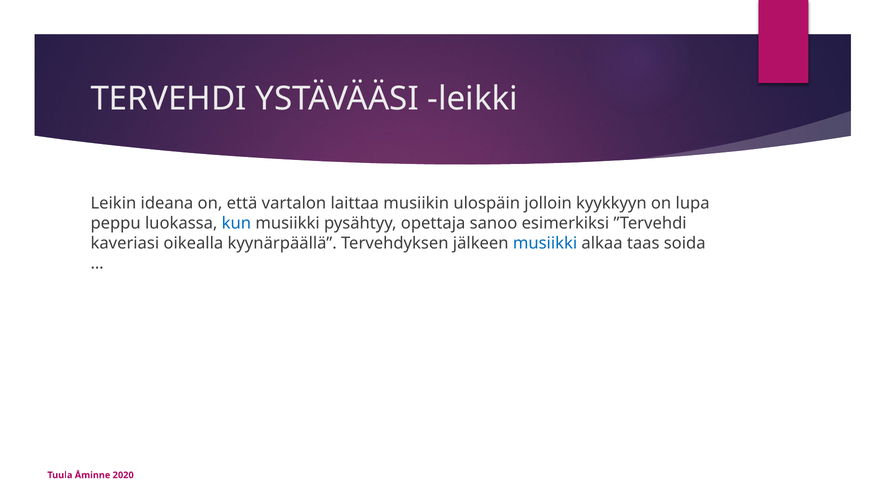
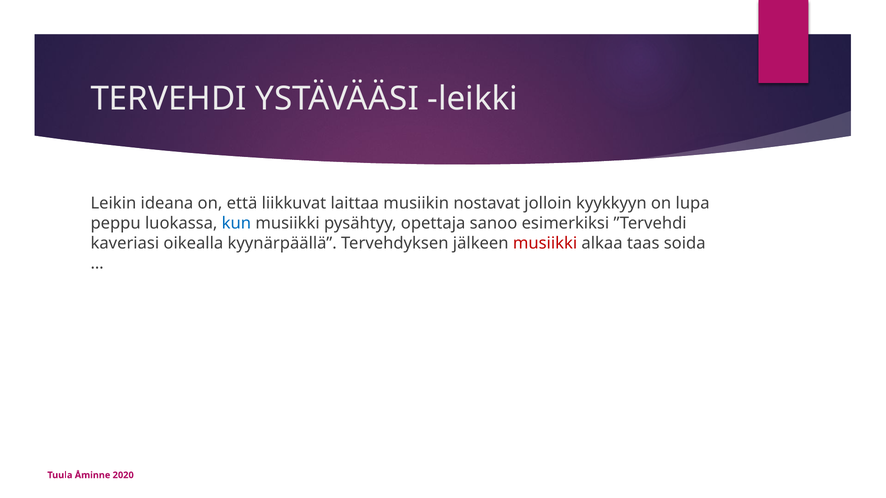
vartalon: vartalon -> liikkuvat (294, 204)
ulospäin: ulospäin -> nostavat (487, 204)
musiikki colour: blue -> red (545, 244)
